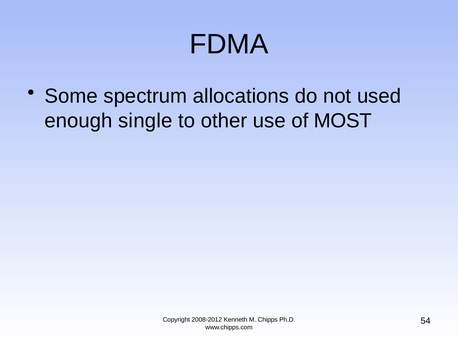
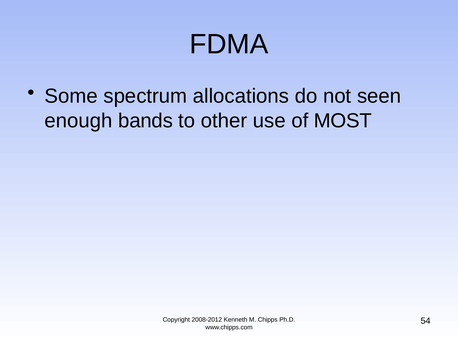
used: used -> seen (379, 96)
single: single -> bands (146, 121)
